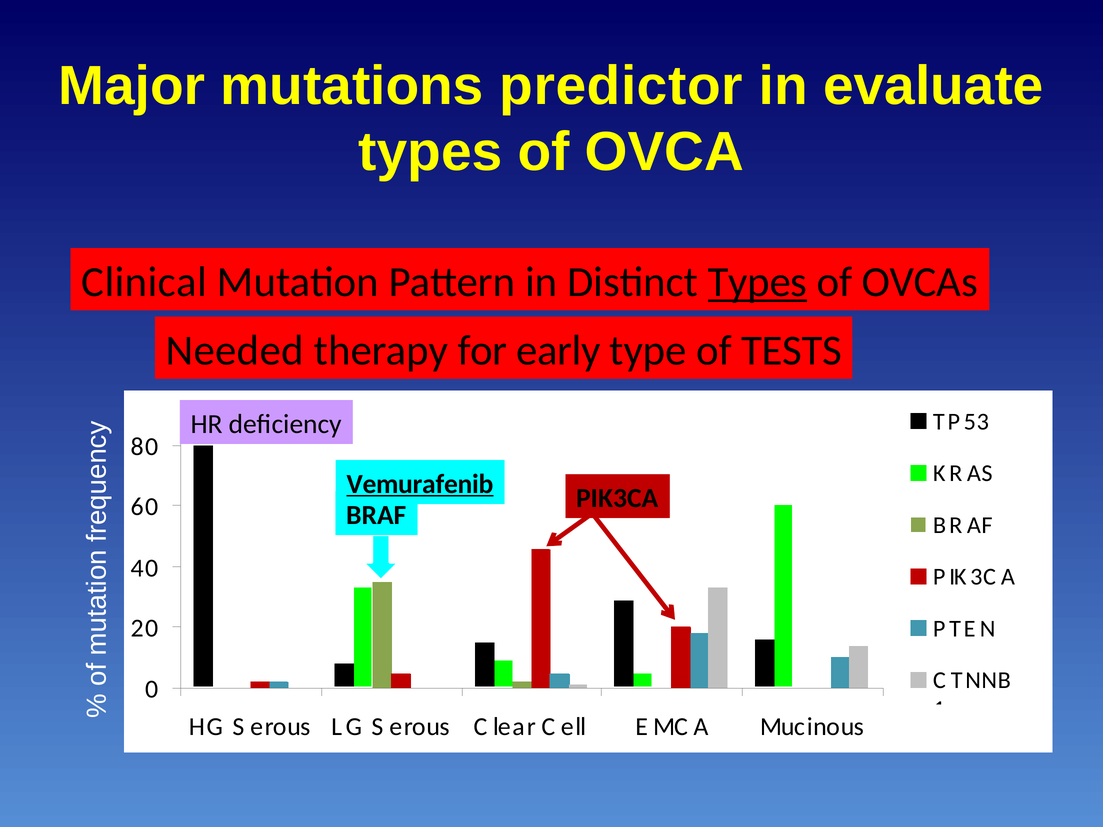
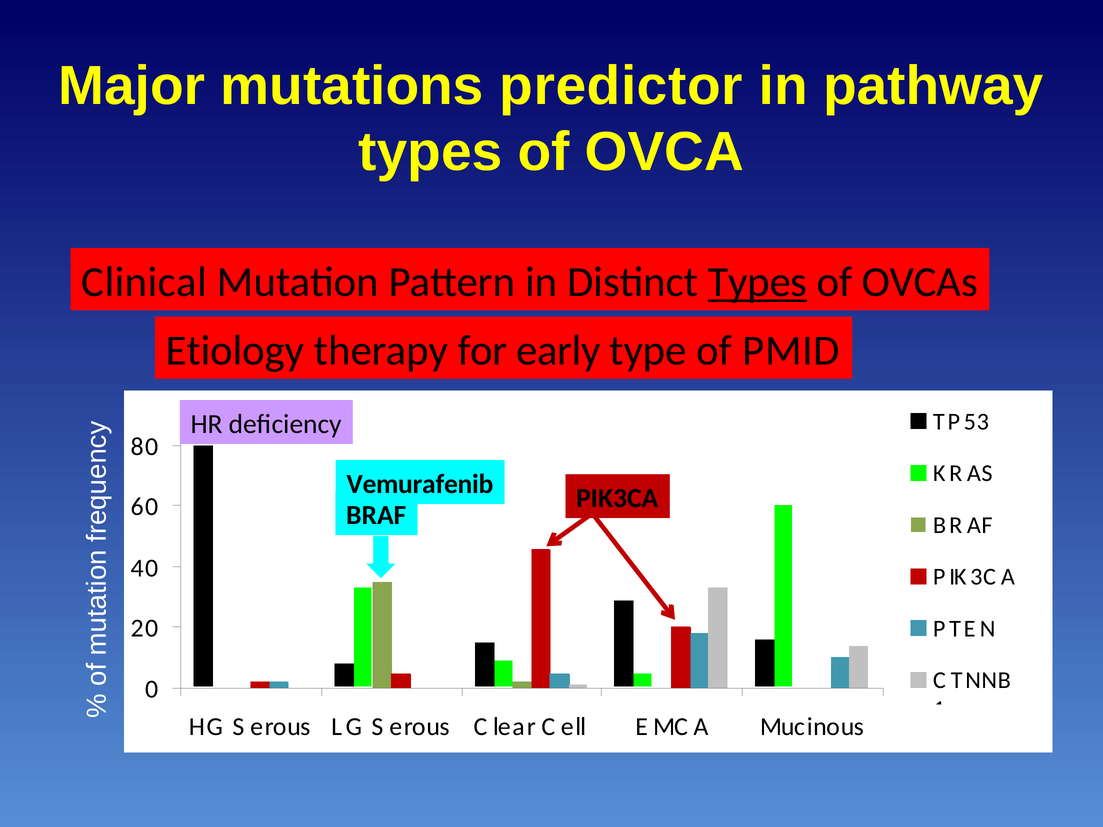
evaluate: evaluate -> pathway (933, 86)
Needed: Needed -> Etiology (235, 351)
TESTS: TESTS -> PMID (791, 351)
Vemurafenib underline: present -> none (420, 484)
